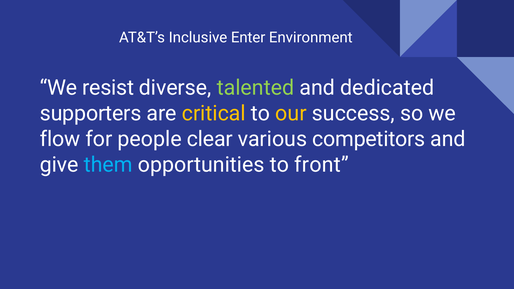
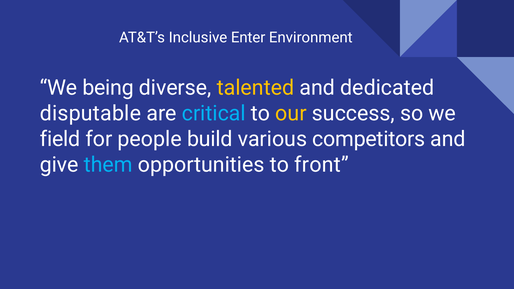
resist: resist -> being (108, 88)
talented colour: light green -> yellow (256, 88)
supporters: supporters -> disputable (90, 114)
critical colour: yellow -> light blue (214, 114)
flow: flow -> field (60, 139)
clear: clear -> build (210, 139)
